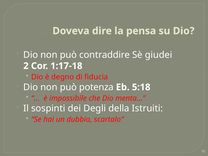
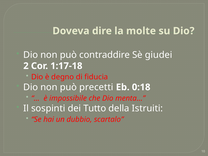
pensa: pensa -> molte (141, 31)
potenza: potenza -> precetti (96, 87)
5:18: 5:18 -> 0:18 (141, 87)
Degli: Degli -> Tutto (95, 108)
